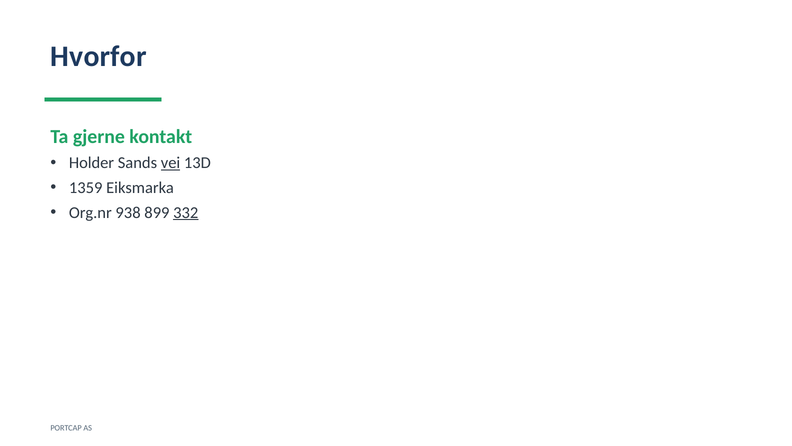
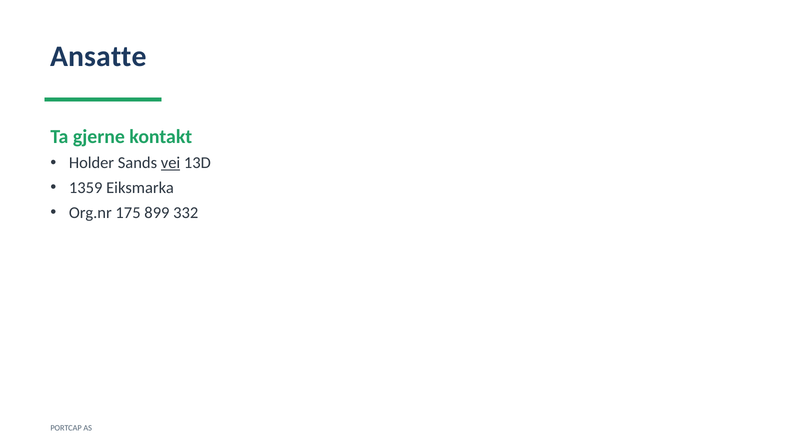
Hvorfor: Hvorfor -> Ansatte (99, 57)
938: 938 -> 175 (128, 212)
332 underline: present -> none (186, 212)
